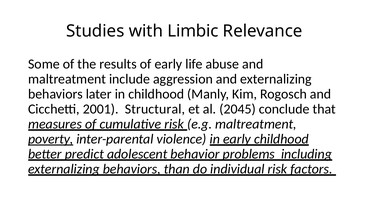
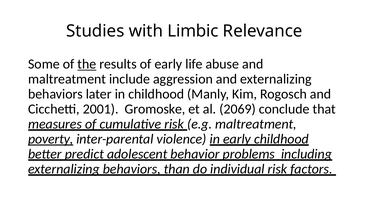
the underline: none -> present (87, 64)
Structural: Structural -> Gromoske (155, 109)
2045: 2045 -> 2069 (238, 109)
